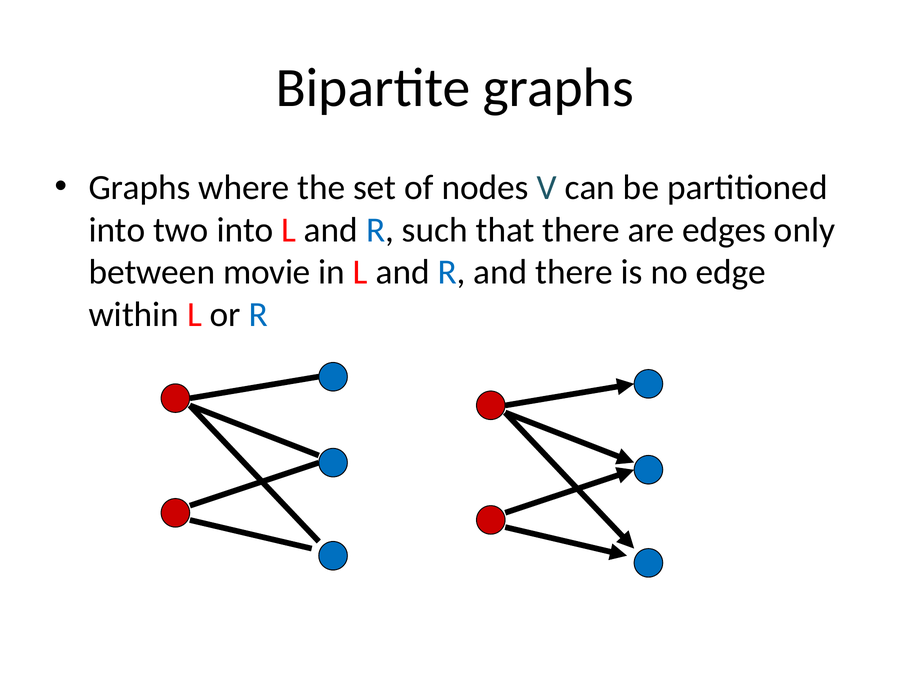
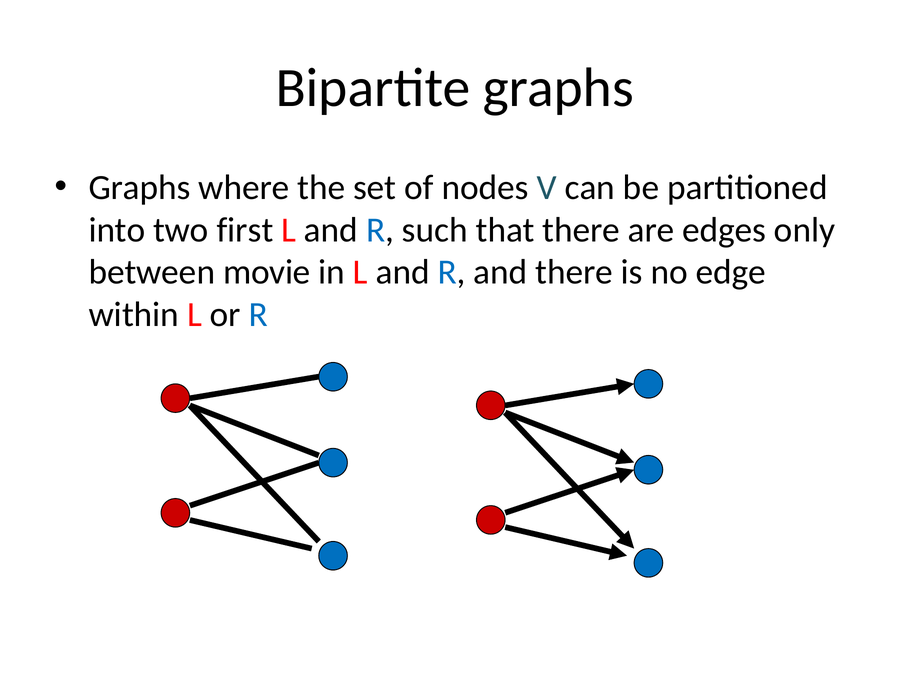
two into: into -> first (245, 230)
